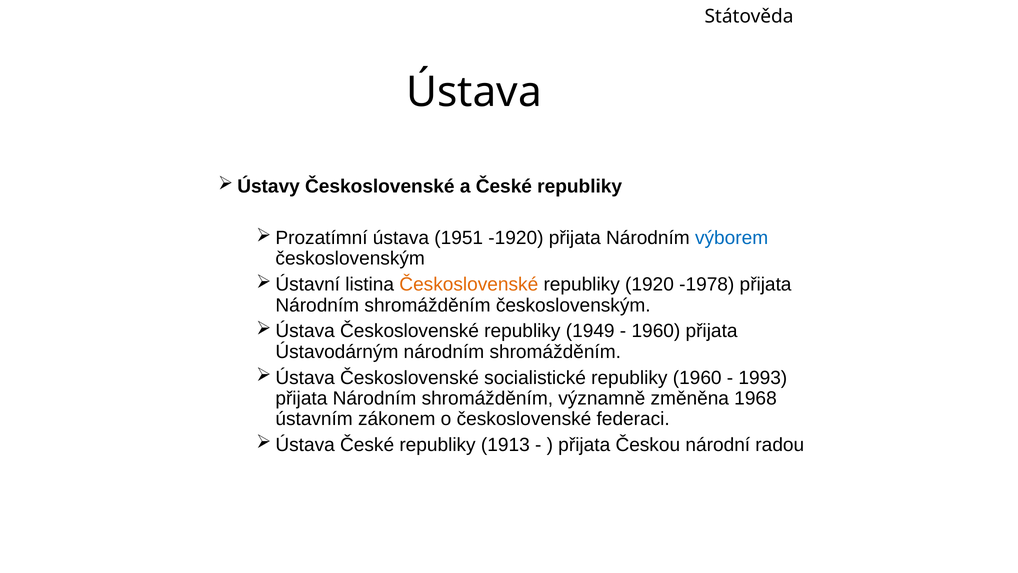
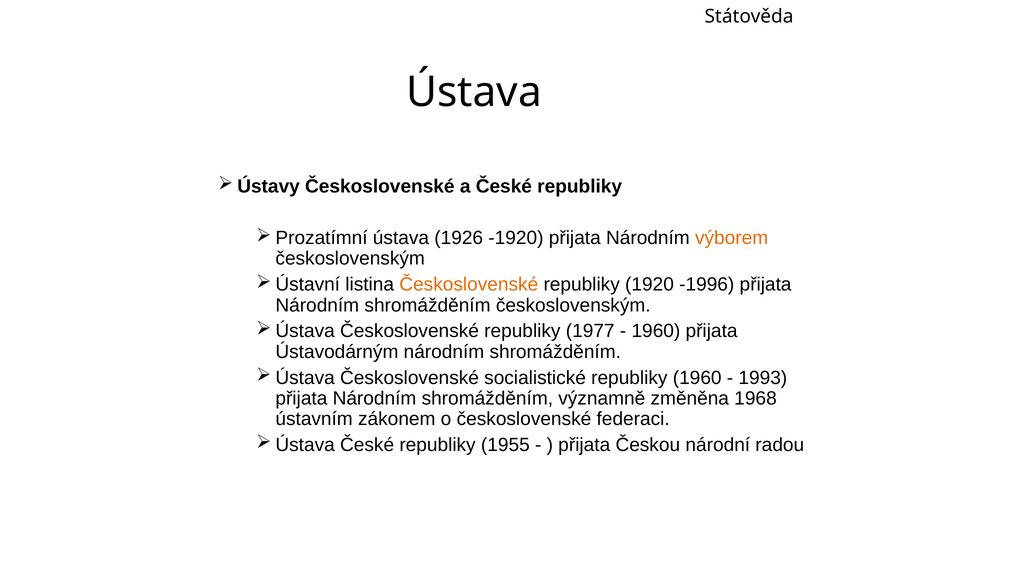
1951: 1951 -> 1926 (459, 238)
výborem colour: blue -> orange (732, 238)
-1978: -1978 -> -1996 (707, 284)
1949: 1949 -> 1977 (590, 331)
1913: 1913 -> 1955 (505, 445)
